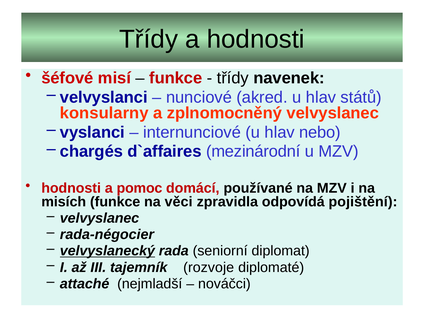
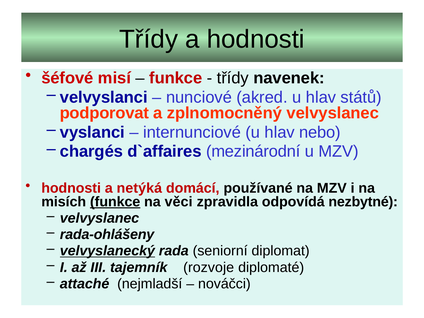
konsularny: konsularny -> podporovat (104, 113)
pomoc: pomoc -> netýká (139, 188)
funkce underline: none -> present (115, 202)
pojištění: pojištění -> nezbytné (363, 202)
rada-négocier: rada-négocier -> rada-ohlášeny (107, 235)
